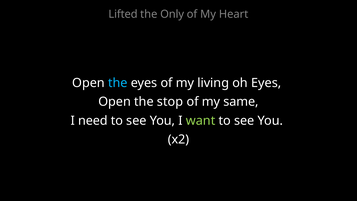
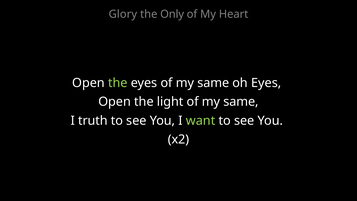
Lifted: Lifted -> Glory (123, 14)
the colour: light blue -> light green (118, 83)
eyes of my living: living -> same (213, 83)
stop: stop -> light (170, 102)
need: need -> truth (93, 121)
